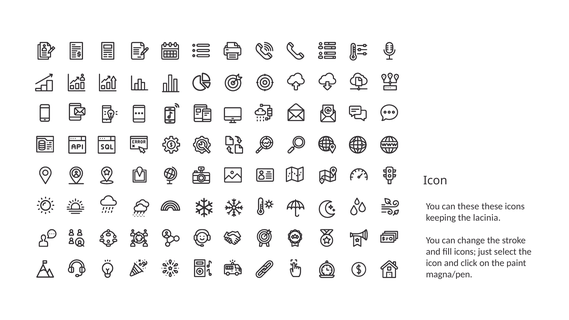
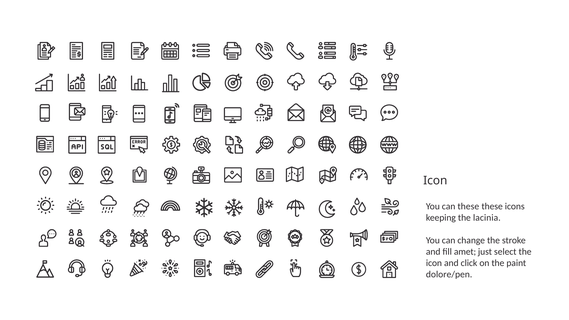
fill icons: icons -> amet (465, 252)
magna/pen: magna/pen -> dolore/pen (449, 275)
